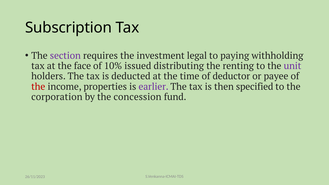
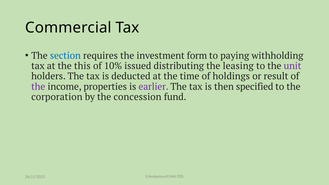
Subscription: Subscription -> Commercial (68, 28)
section colour: purple -> blue (65, 56)
legal: legal -> form (197, 56)
face: face -> this (82, 66)
renting: renting -> leasing (238, 66)
deductor: deductor -> holdings (231, 76)
payee: payee -> result (276, 76)
the colour: red -> purple (38, 87)
